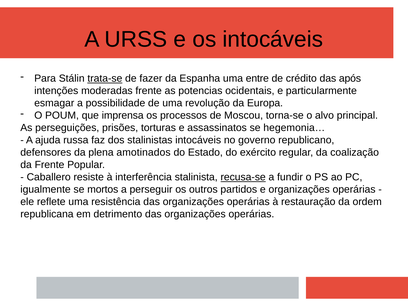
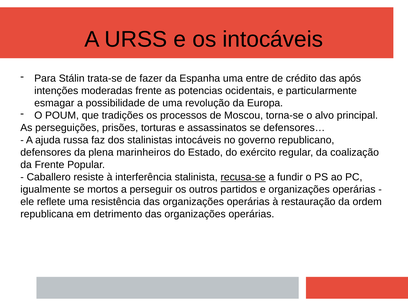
trata-se underline: present -> none (105, 78)
imprensa: imprensa -> tradições (123, 115)
hegemonia…: hegemonia… -> defensores… (294, 128)
amotinados: amotinados -> marinheiros (144, 153)
